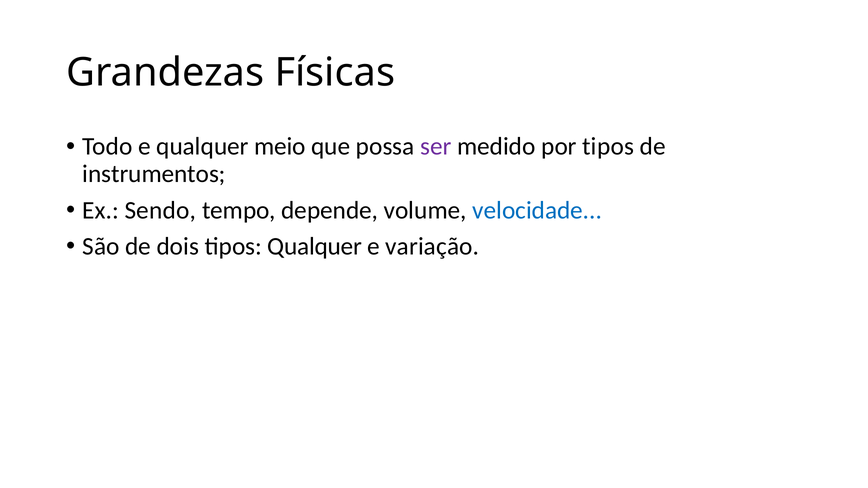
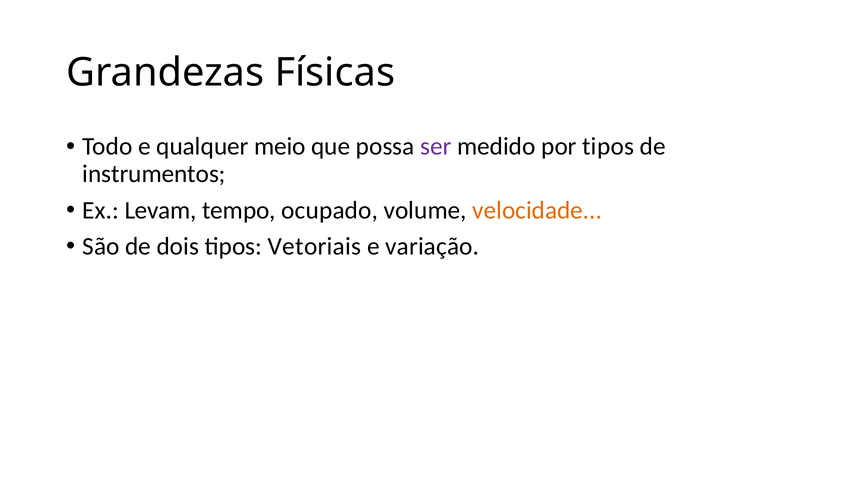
Sendo: Sendo -> Levam (161, 210)
depende: depende -> ocupado (330, 210)
velocidade colour: blue -> orange (537, 210)
tipos Qualquer: Qualquer -> Vetoriais (314, 247)
